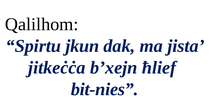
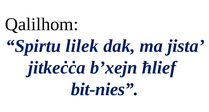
jkun: jkun -> lilek (82, 46)
